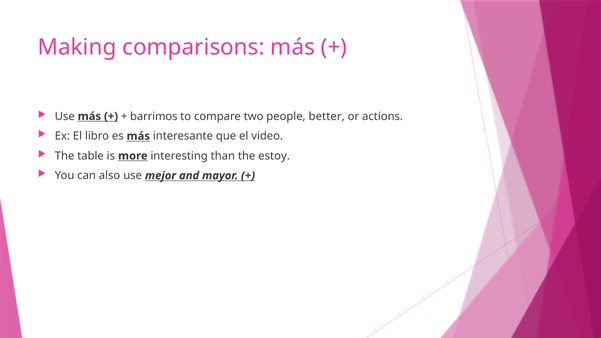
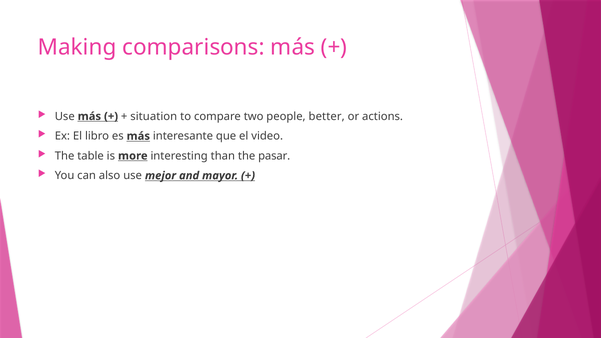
barrimos: barrimos -> situation (154, 116)
estoy: estoy -> pasar (274, 156)
